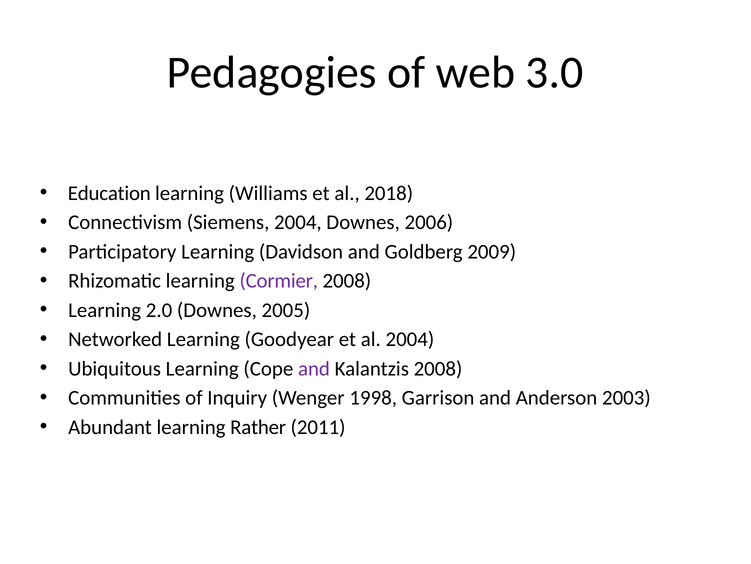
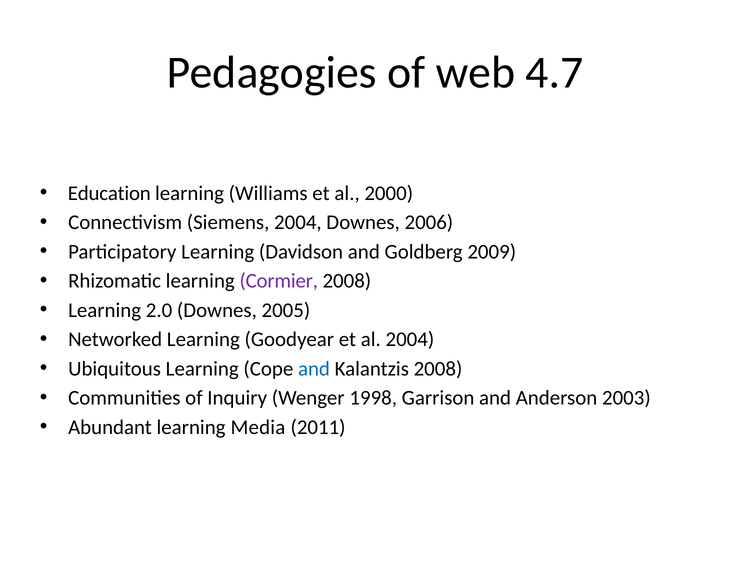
3.0: 3.0 -> 4.7 (554, 73)
2018: 2018 -> 2000 (389, 193)
and colour: purple -> blue (314, 368)
Rather: Rather -> Media (258, 427)
